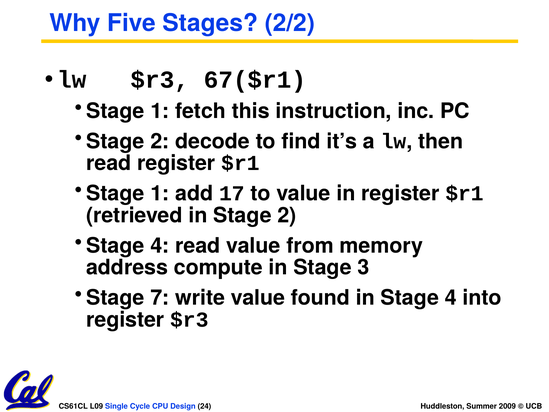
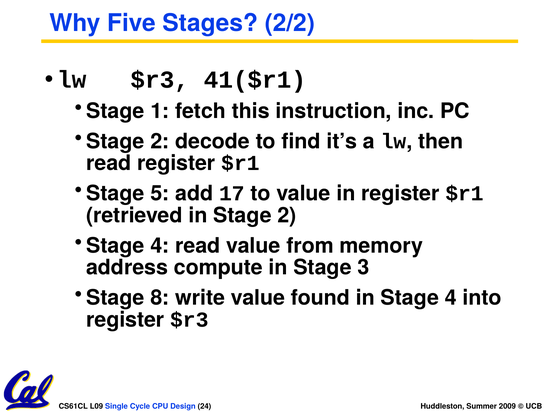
67($r1: 67($r1 -> 41($r1 (255, 80)
1: 1 -> 5 (160, 193)
7: 7 -> 8 (160, 298)
